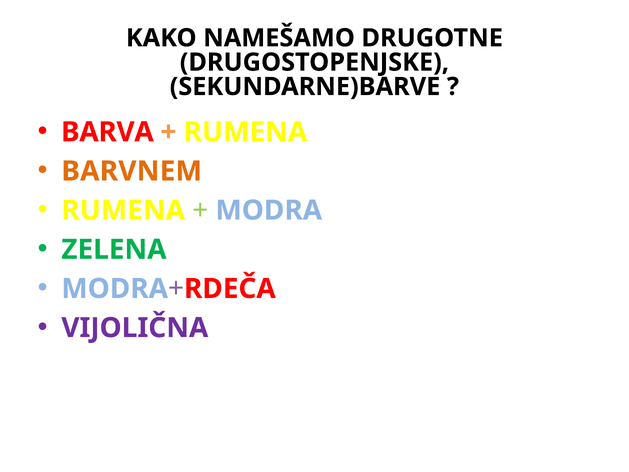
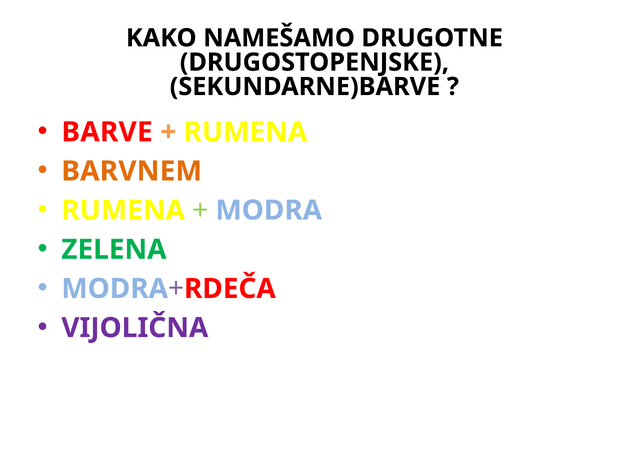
BARVA: BARVA -> BARVE (107, 132)
